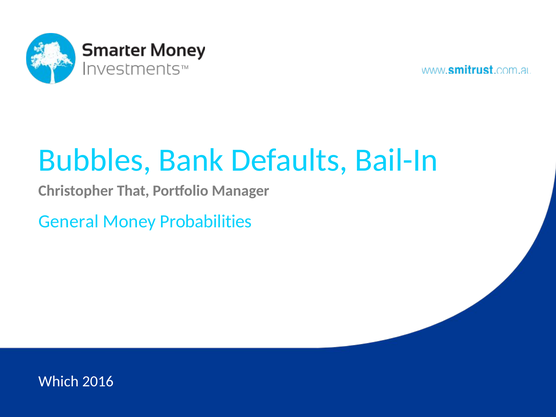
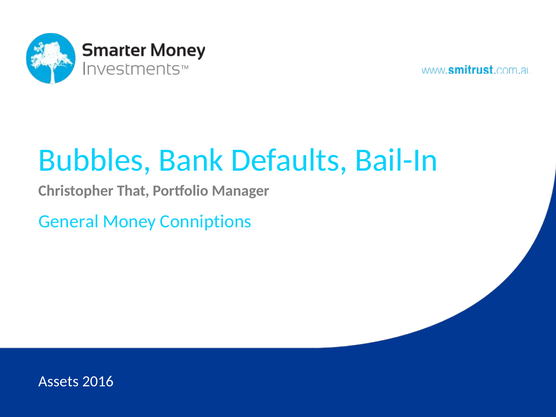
Probabilities: Probabilities -> Conniptions (206, 221)
Which: Which -> Assets (58, 381)
